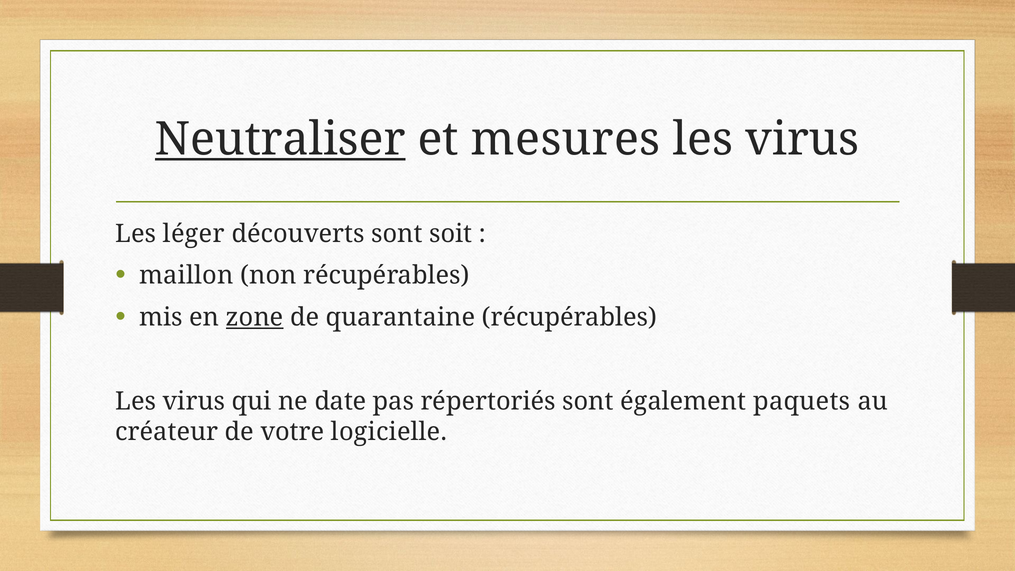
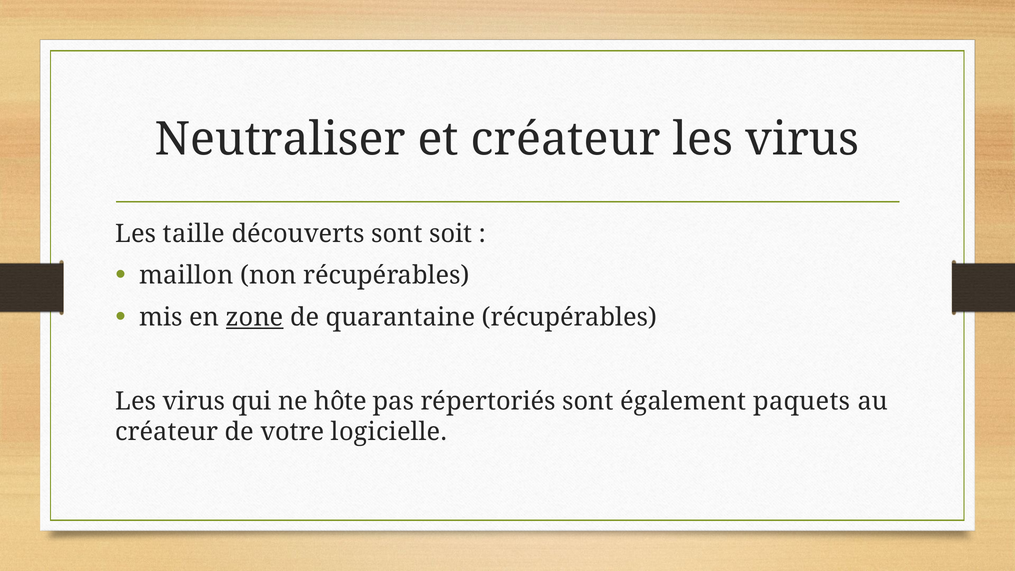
Neutraliser underline: present -> none (280, 139)
et mesures: mesures -> créateur (566, 139)
léger: léger -> taille (194, 234)
date: date -> hôte (340, 401)
